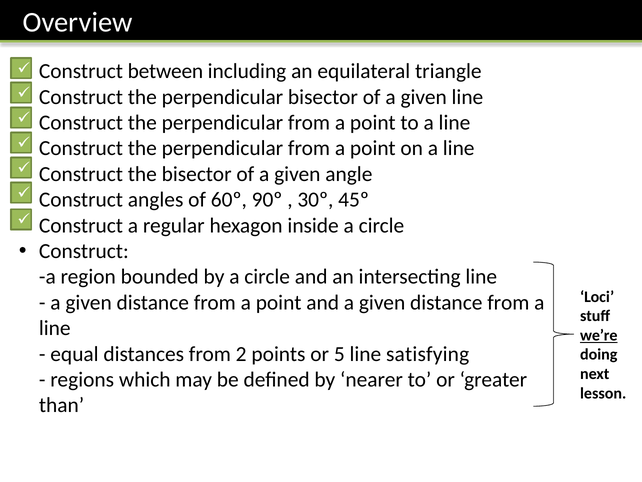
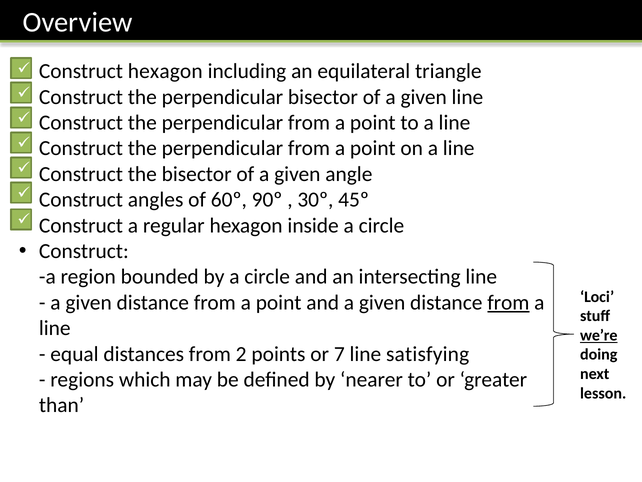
Construct between: between -> hexagon (165, 71)
from underline: none -> present (508, 302)
5: 5 -> 7 (339, 354)
